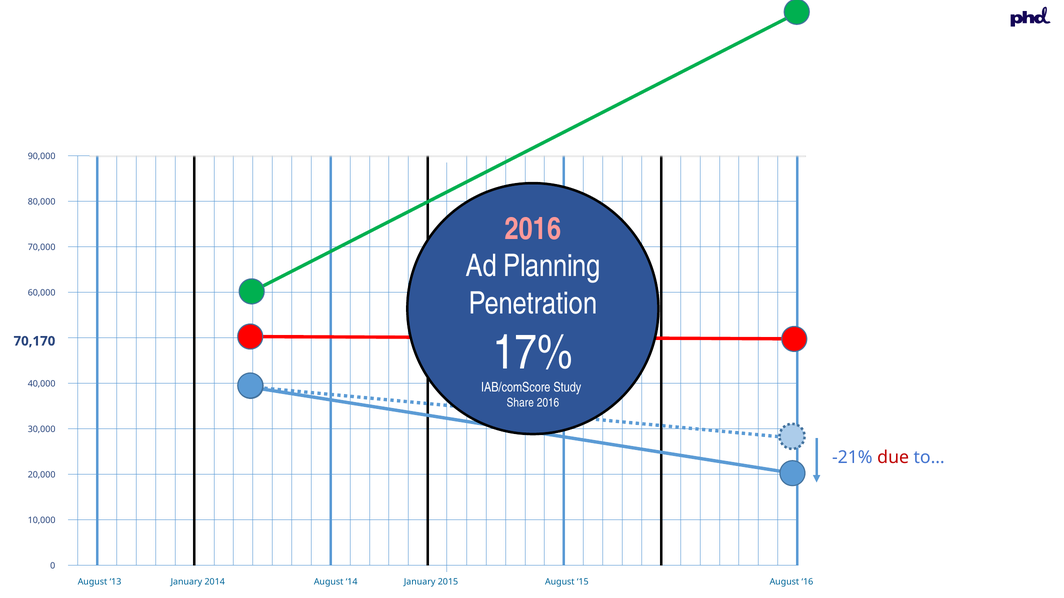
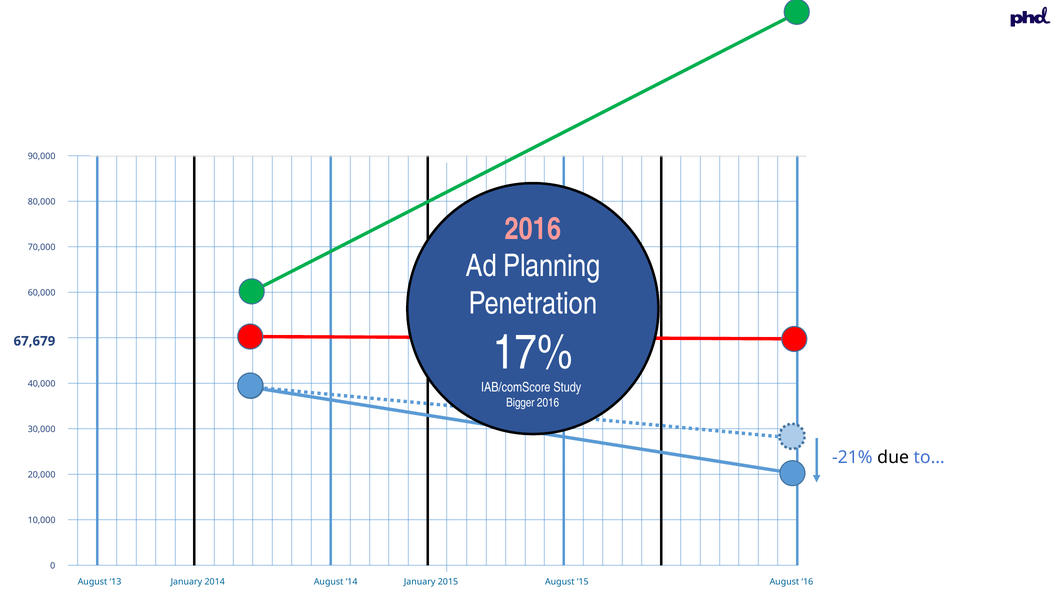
70,170: 70,170 -> 67,679 (34, 341)
Share: Share -> Bigger (520, 403)
due colour: red -> black (893, 458)
